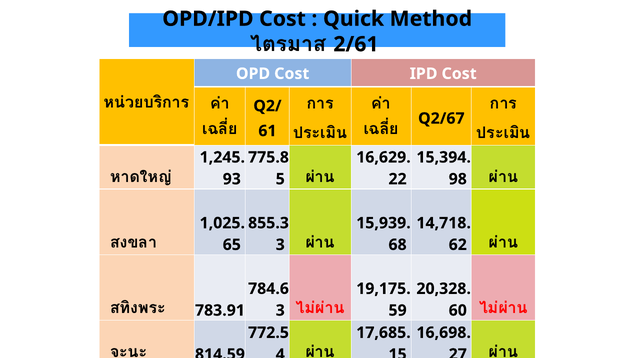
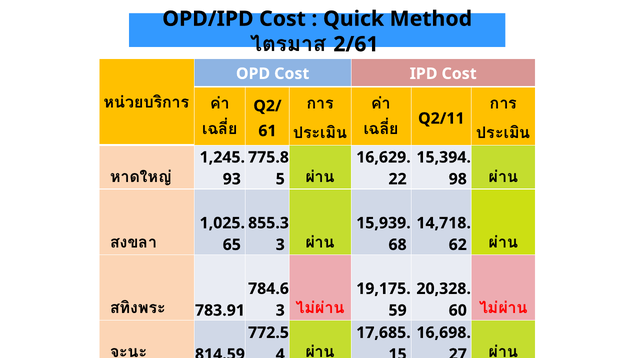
Q2/67: Q2/67 -> Q2/11 (441, 119)
